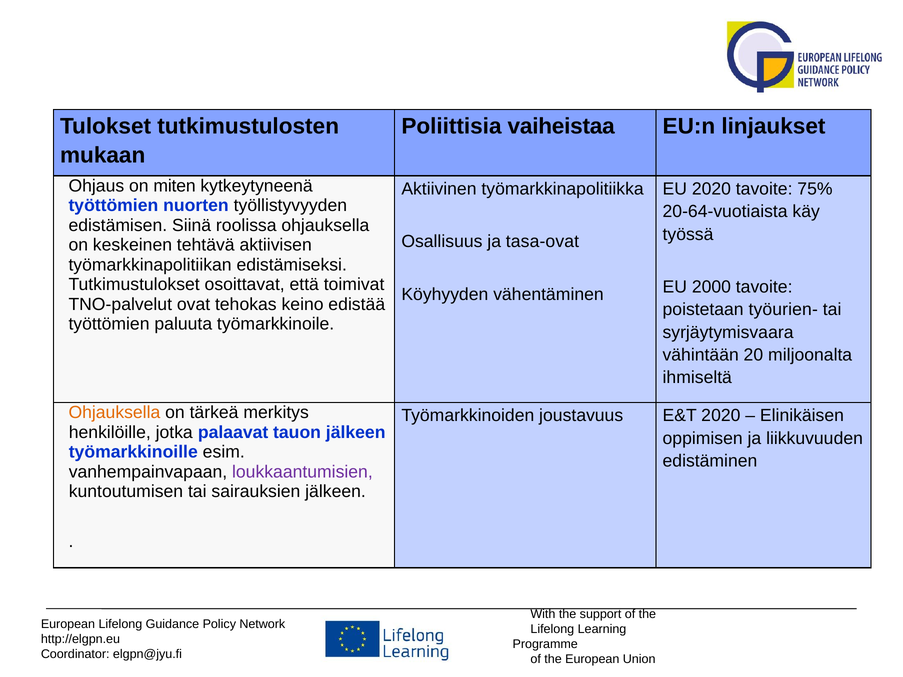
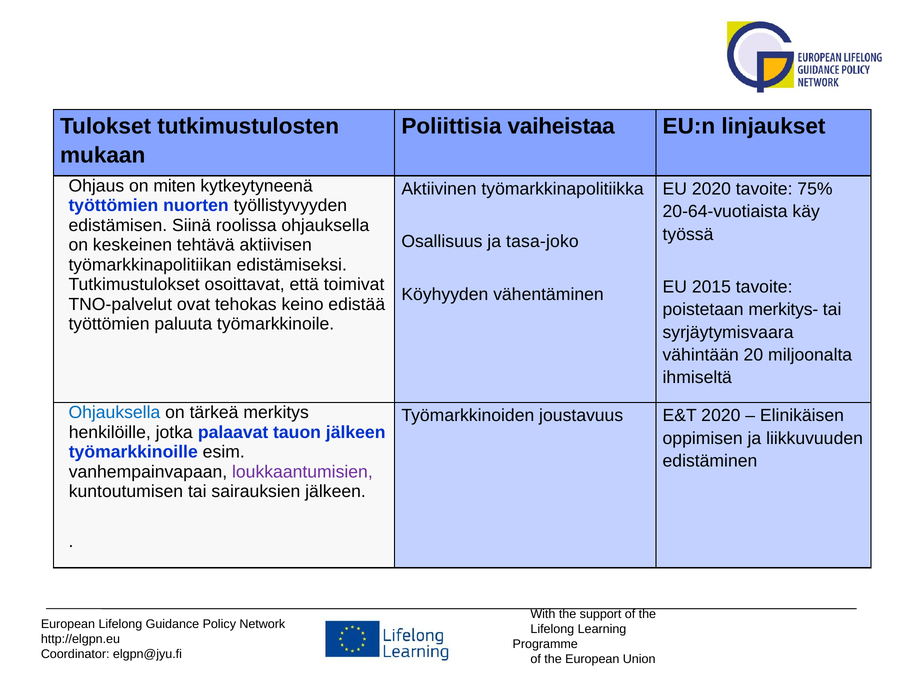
tasa-ovat: tasa-ovat -> tasa-joko (542, 242)
2000: 2000 -> 2015 (711, 287)
työurien-: työurien- -> merkitys- (783, 310)
Ohjauksella colour: orange -> blue (114, 413)
